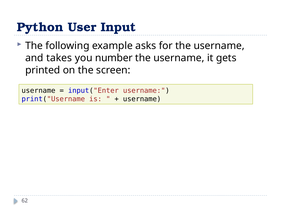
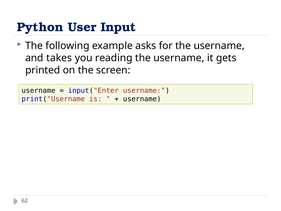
number: number -> reading (114, 58)
